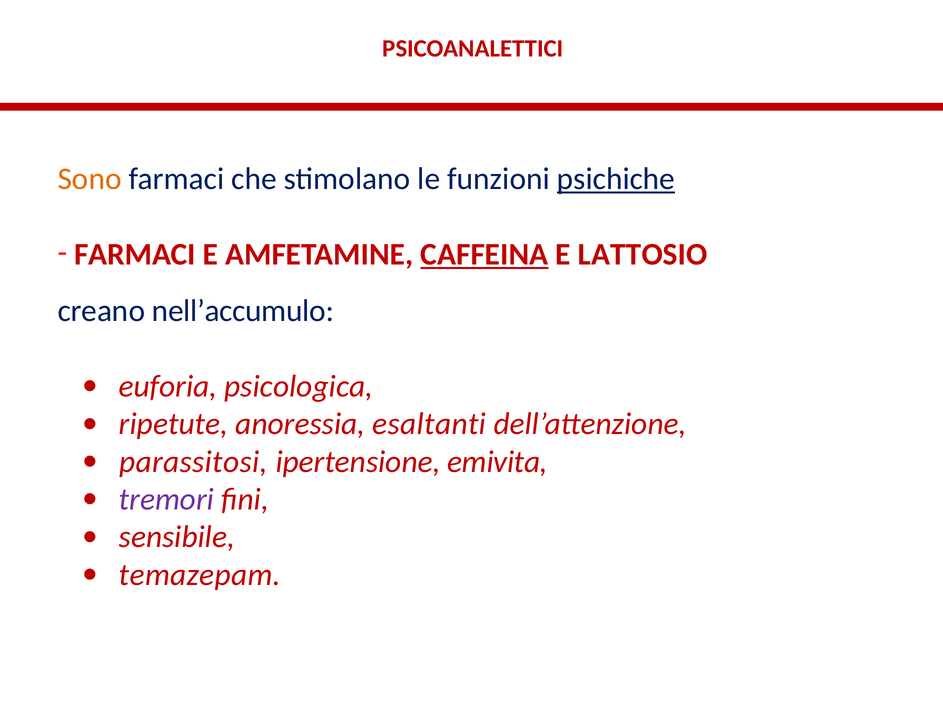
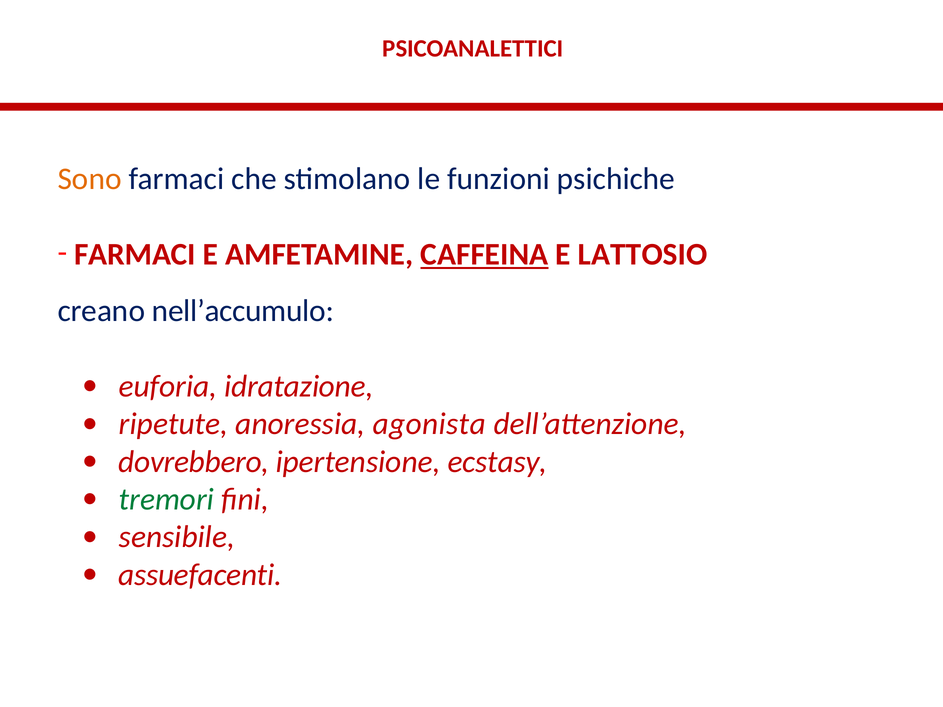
psichiche underline: present -> none (616, 179)
psicologica: psicologica -> idratazione (299, 386)
esaltanti: esaltanti -> agonista (429, 424)
parassitosi: parassitosi -> dovrebbero (194, 462)
emivita: emivita -> ecstasy (497, 462)
tremori colour: purple -> green (166, 500)
temazepam: temazepam -> assuefacenti (200, 575)
